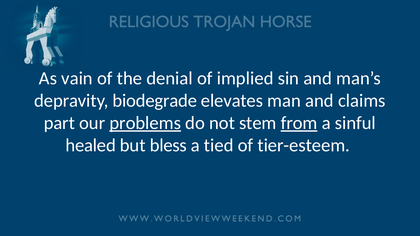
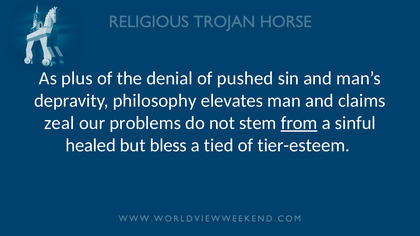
vain: vain -> plus (77, 78)
implied: implied -> pushed (245, 78)
biodegrade: biodegrade -> philosophy (155, 101)
part: part -> zeal (59, 123)
problems underline: present -> none (145, 123)
